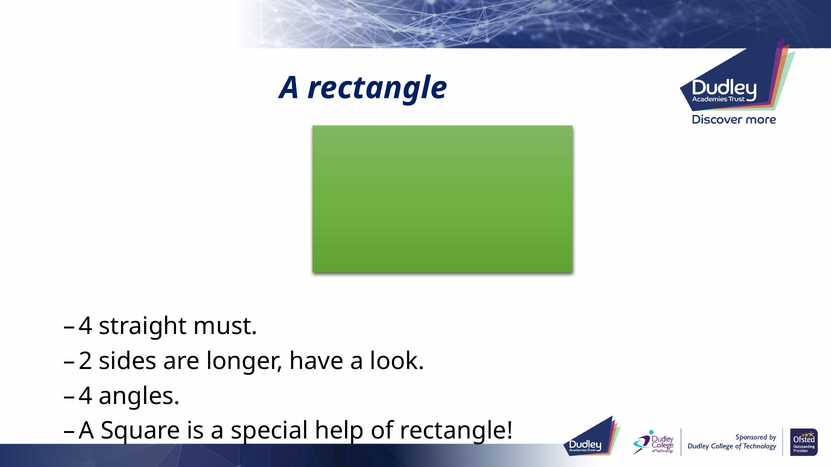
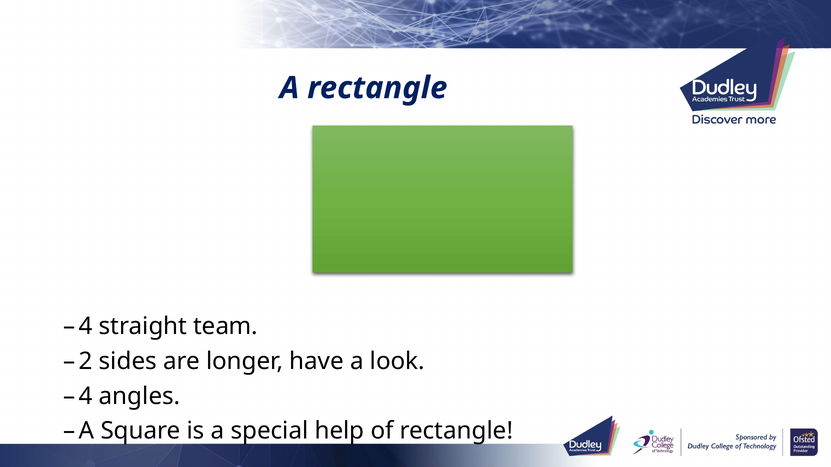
must: must -> team (226, 327)
